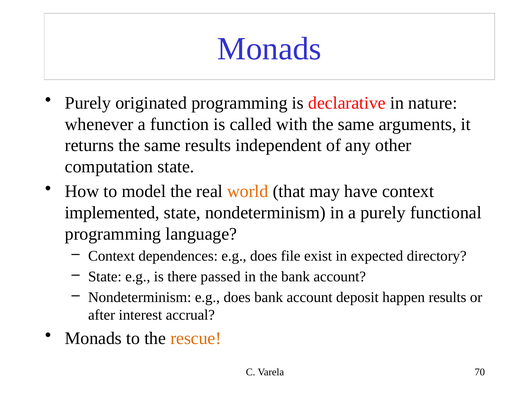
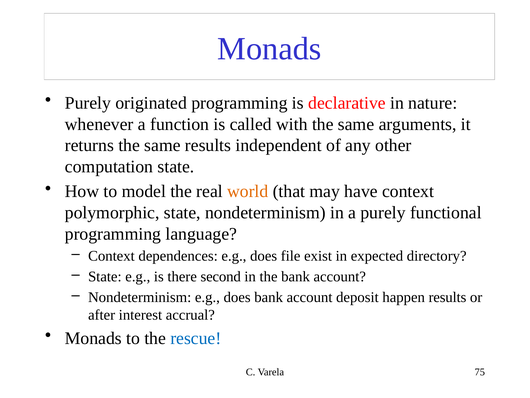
implemented: implemented -> polymorphic (112, 212)
passed: passed -> second (221, 276)
rescue colour: orange -> blue (196, 338)
70: 70 -> 75 (480, 372)
